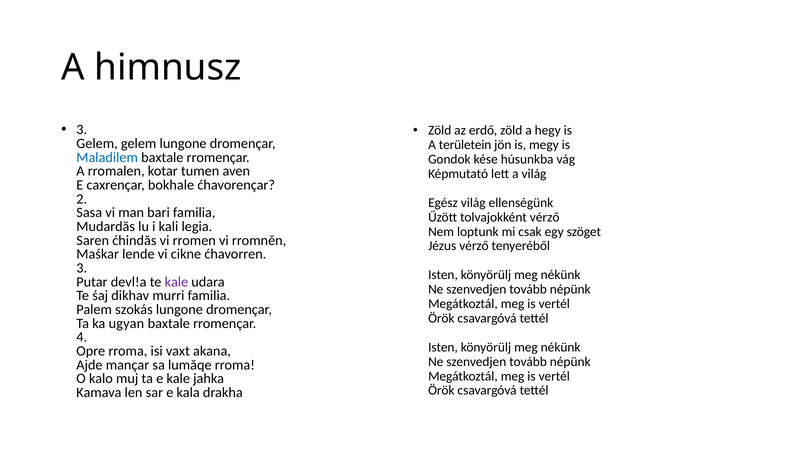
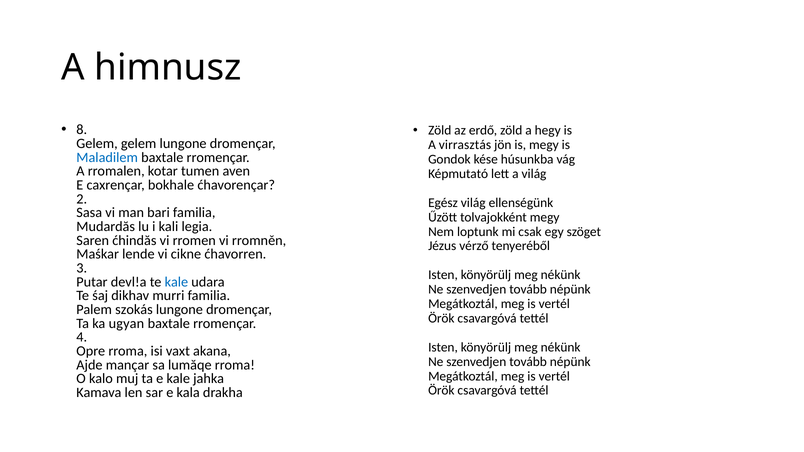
3: 3 -> 8 (82, 130)
területein: területein -> virrasztás (465, 145)
tolvajokként vérző: vérző -> megy (545, 217)
kale colour: purple -> blue (176, 282)
